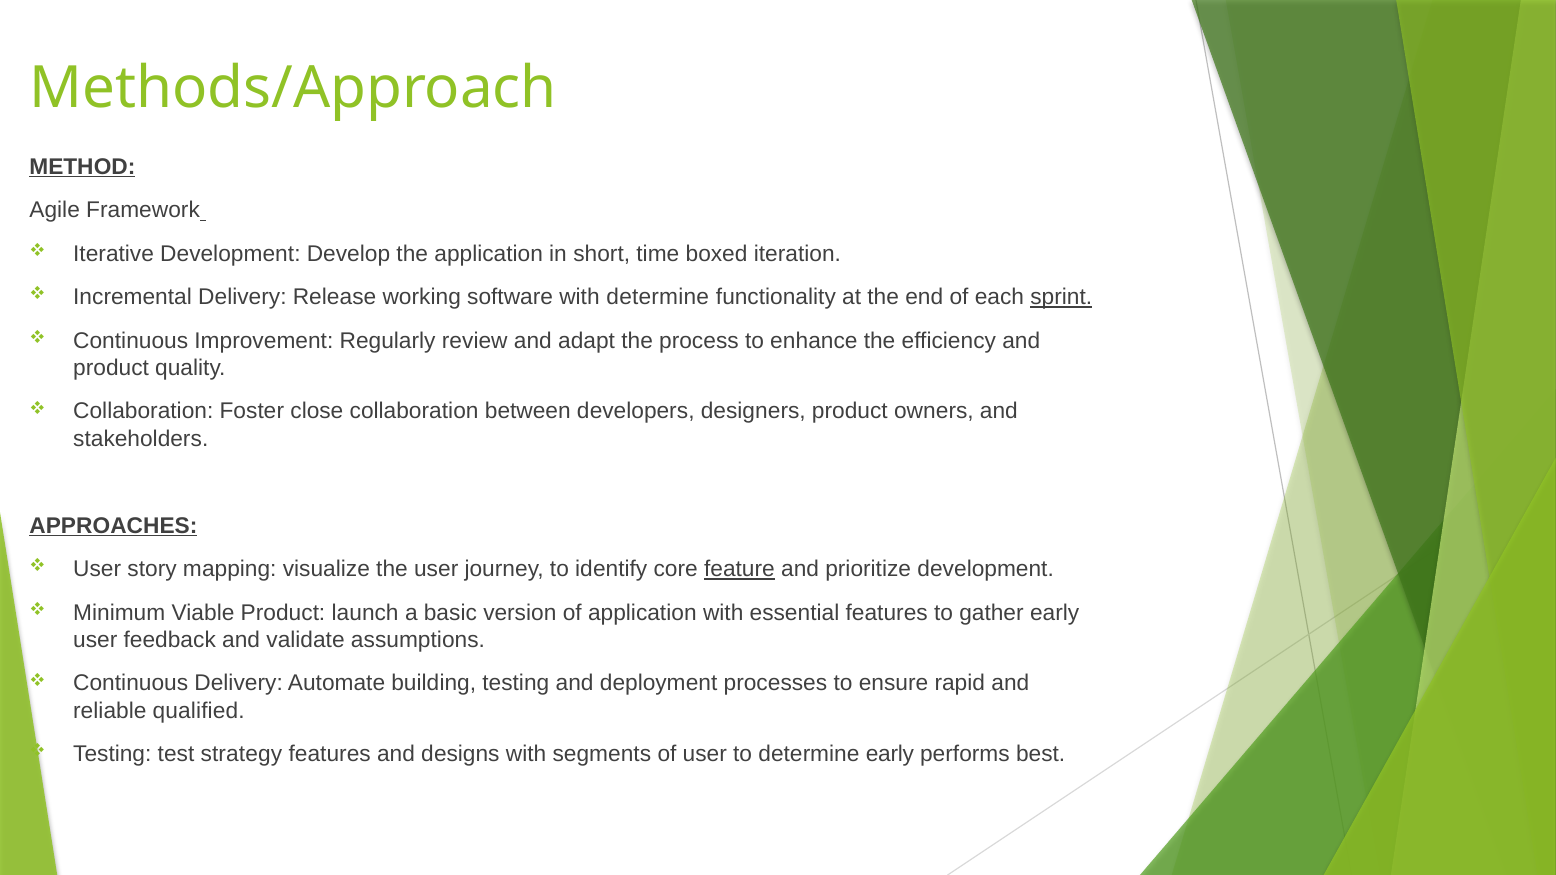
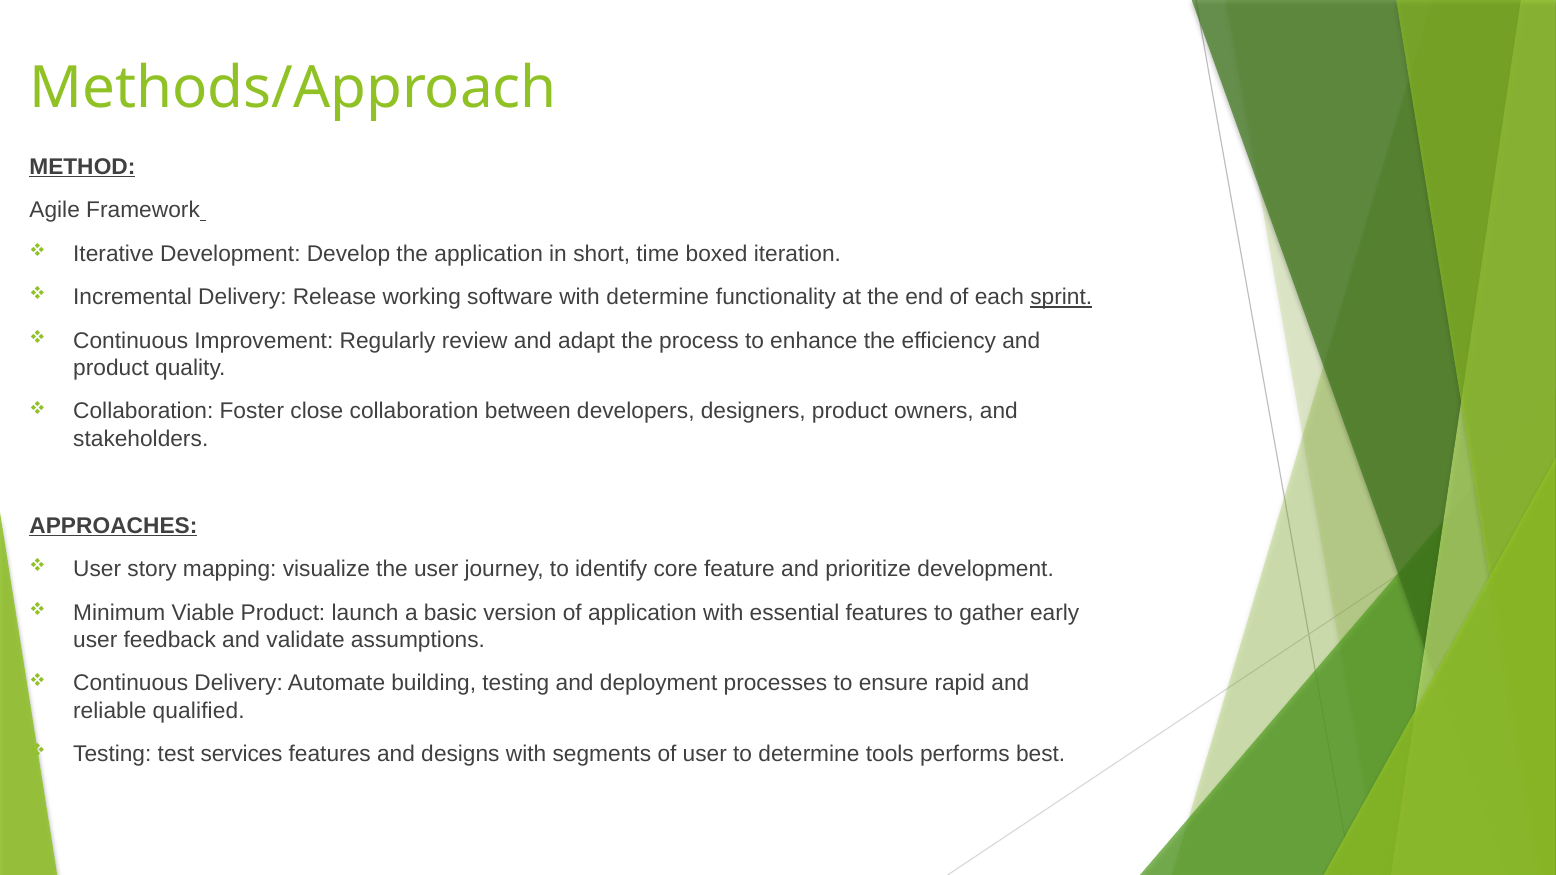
feature underline: present -> none (739, 569)
strategy: strategy -> services (242, 754)
determine early: early -> tools (890, 754)
